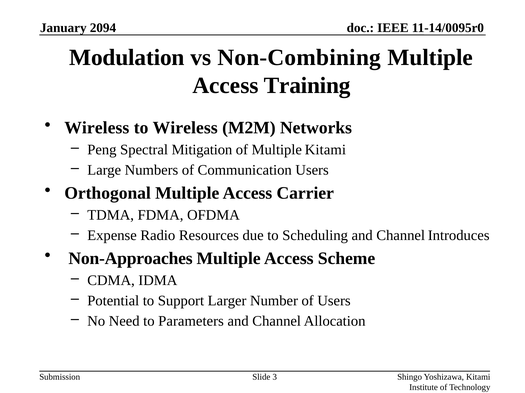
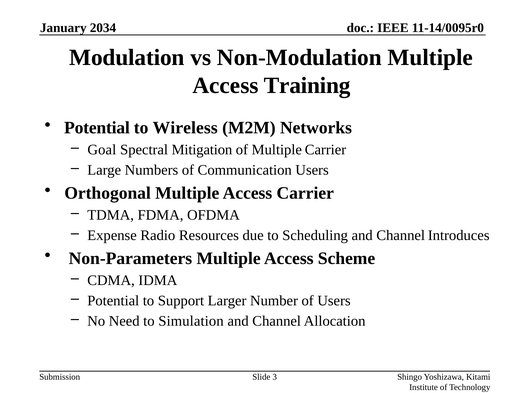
2094: 2094 -> 2034 (103, 28)
Non-Combining: Non-Combining -> Non-Modulation (299, 58)
Wireless: Wireless -> Potential (97, 128)
Peng: Peng -> Goal (102, 150)
Multiple Kitami: Kitami -> Carrier (325, 150)
Non-Approaches: Non-Approaches -> Non-Parameters (130, 259)
Parameters: Parameters -> Simulation (191, 322)
